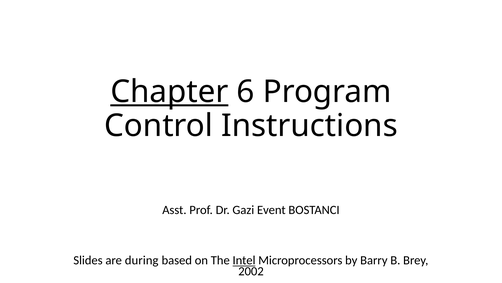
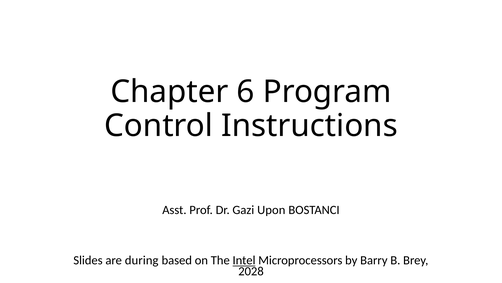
Chapter underline: present -> none (169, 92)
Event: Event -> Upon (271, 209)
2002: 2002 -> 2028 (251, 271)
